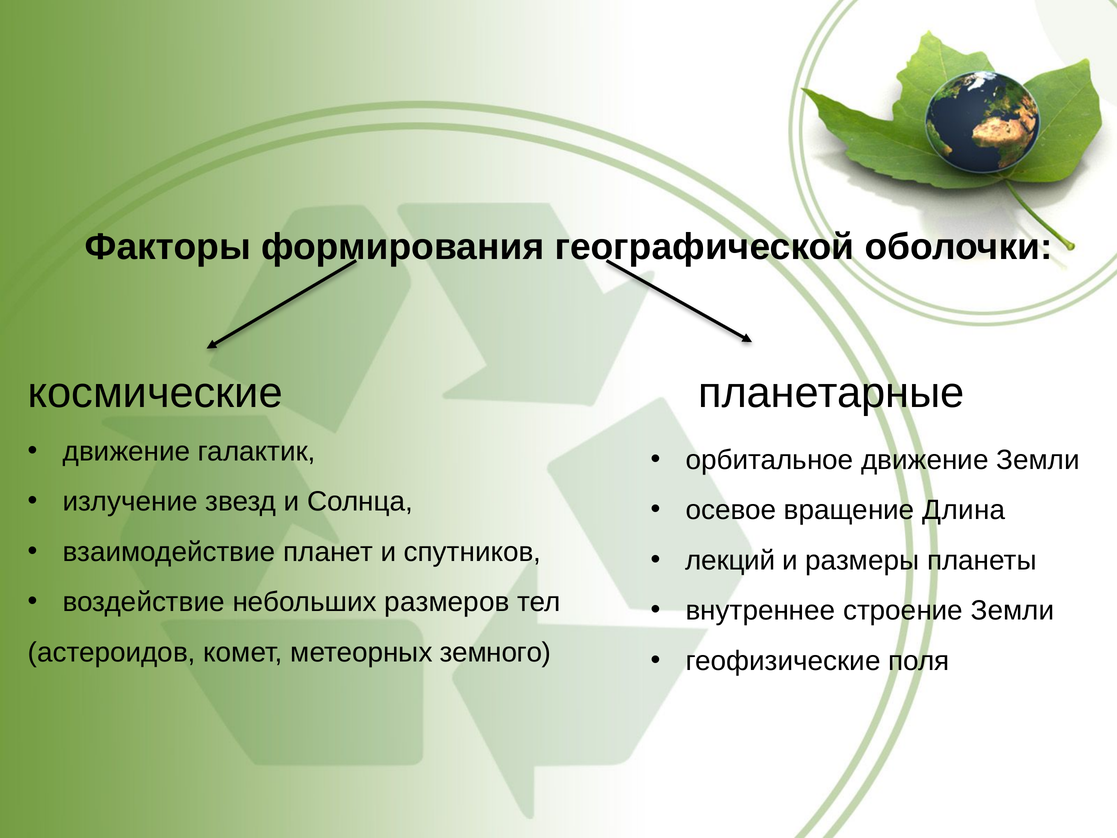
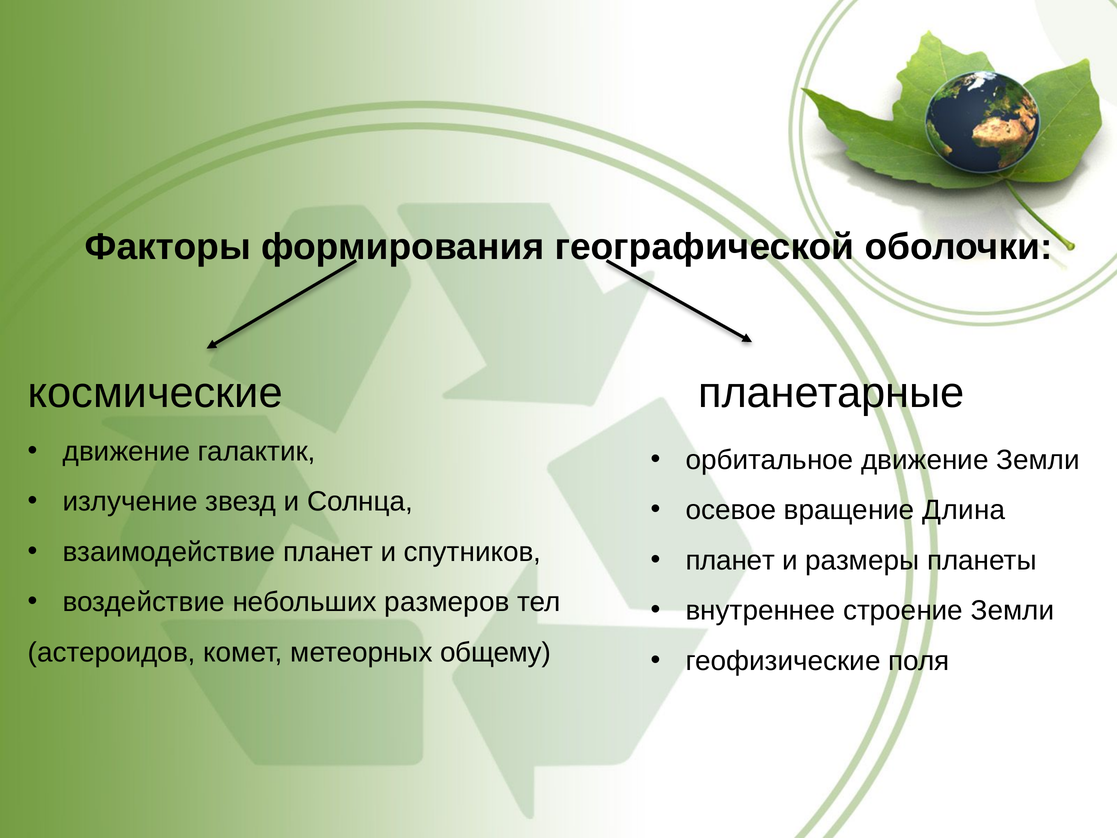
лекций: лекций -> планет (730, 560)
земного: земного -> общему (495, 652)
